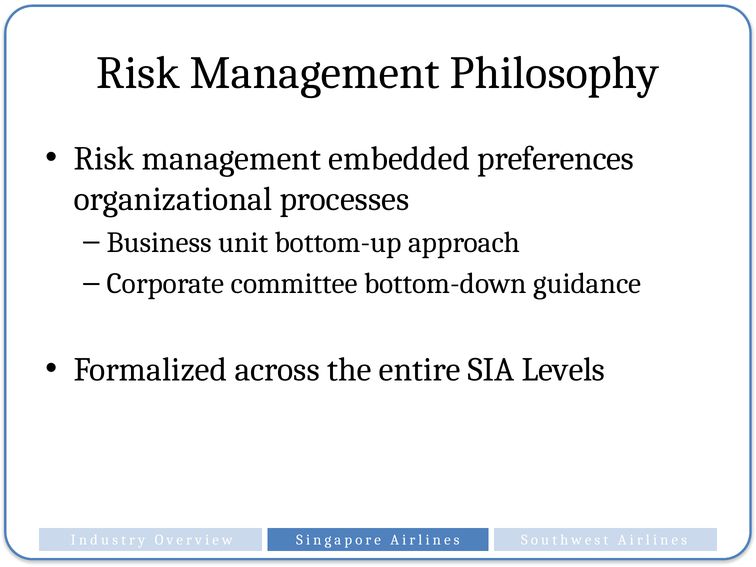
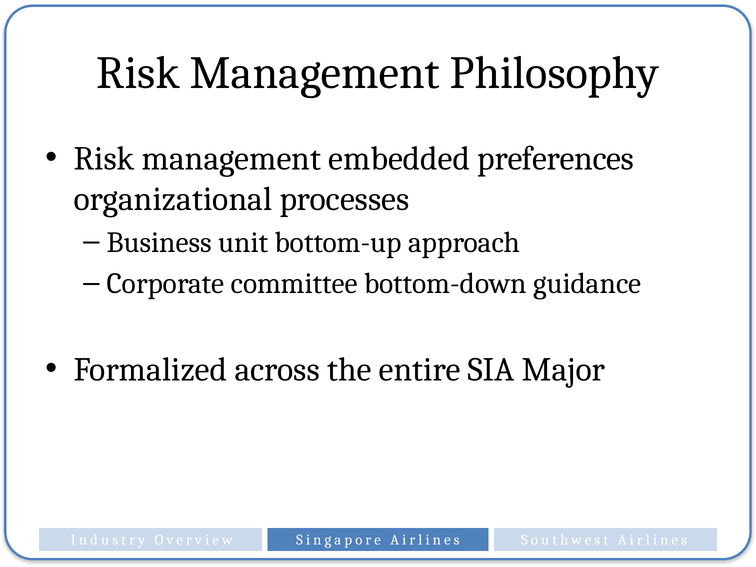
Levels: Levels -> Major (563, 370)
